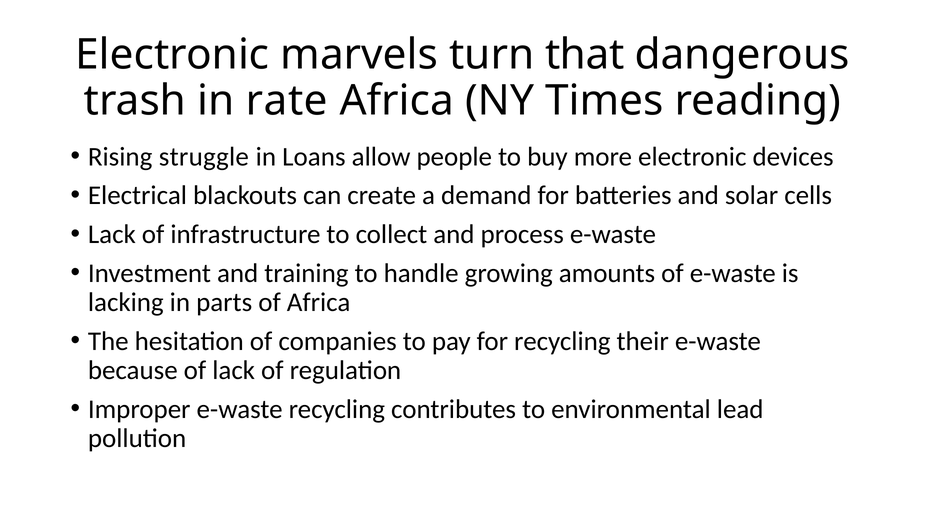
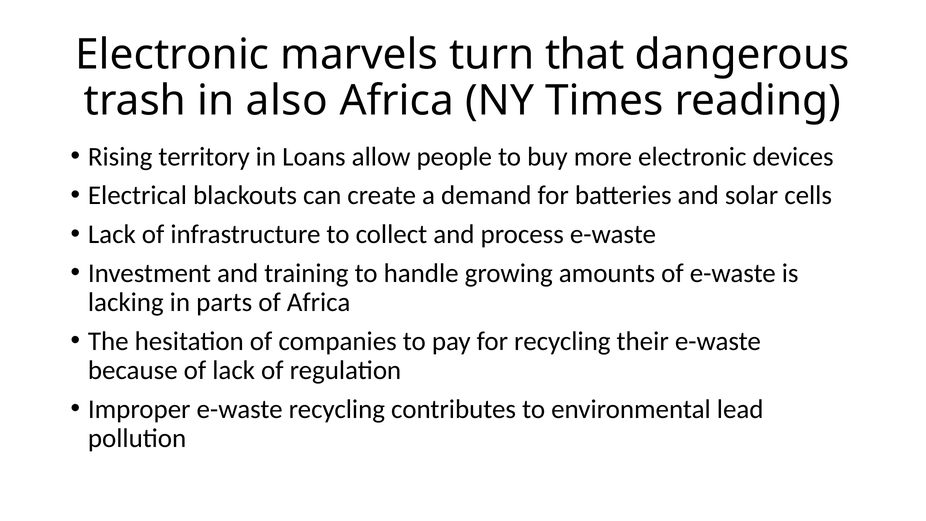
rate: rate -> also (287, 101)
struggle: struggle -> territory (204, 157)
